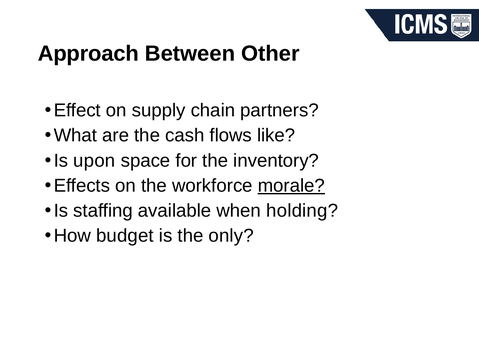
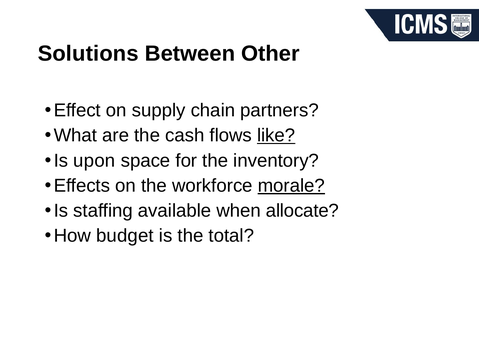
Approach: Approach -> Solutions (88, 54)
like underline: none -> present (276, 136)
holding: holding -> allocate (302, 211)
only: only -> total (231, 236)
